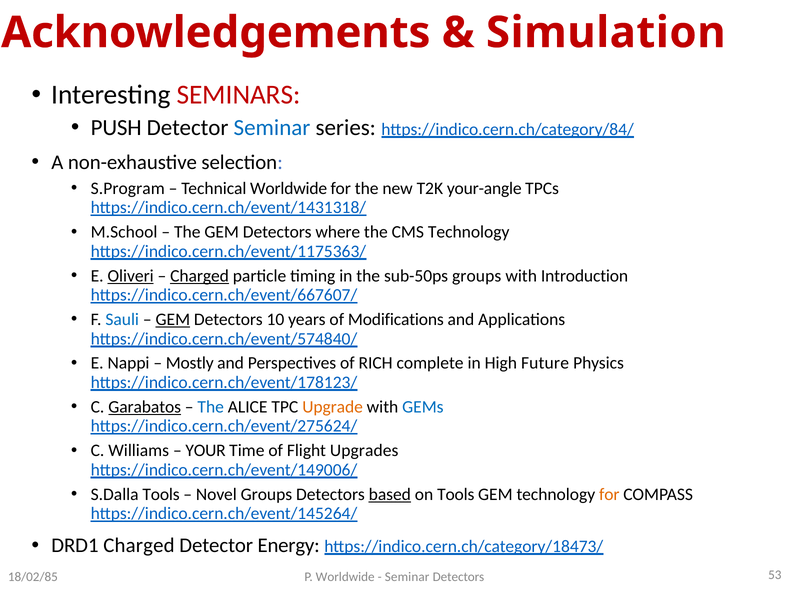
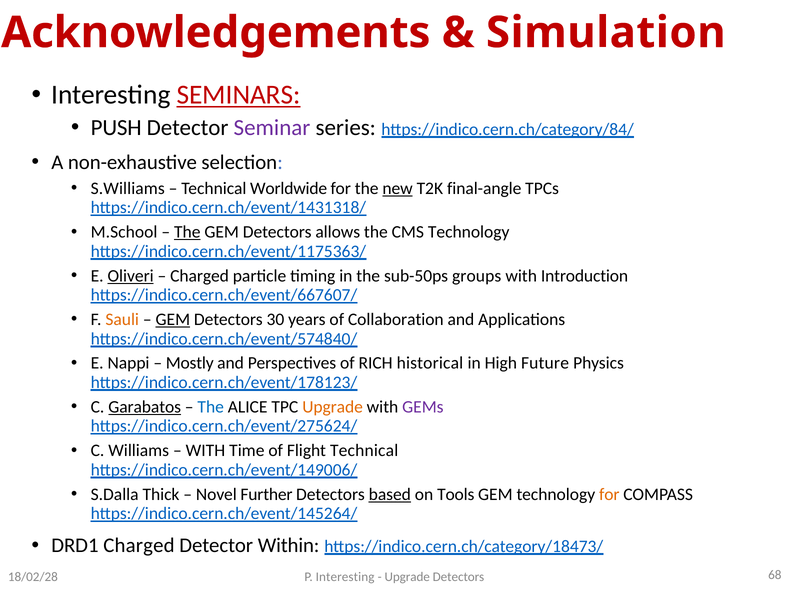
SEMINARS underline: none -> present (239, 95)
Seminar colour: blue -> purple (272, 128)
S.Program: S.Program -> S.Williams (128, 188)
new underline: none -> present (398, 188)
your-angle: your-angle -> final-angle (484, 188)
The underline: none -> present (187, 232)
where: where -> allows (338, 232)
Charged underline: present -> none (200, 276)
Sauli colour: blue -> orange (122, 319)
10: 10 -> 30 (275, 319)
Modifications: Modifications -> Collaboration (396, 319)
complete: complete -> historical (430, 363)
GEMs colour: blue -> purple (423, 407)
YOUR: YOUR -> WITH (205, 450)
Flight Upgrades: Upgrades -> Technical (364, 450)
S.Dalla Tools: Tools -> Thick (161, 494)
Novel Groups: Groups -> Further (267, 494)
Energy: Energy -> Within (289, 545)
P Worldwide: Worldwide -> Interesting (345, 577)
Seminar: Seminar -> Upgrade (407, 577)
53: 53 -> 68 (775, 575)
18/02/85: 18/02/85 -> 18/02/28 (33, 577)
